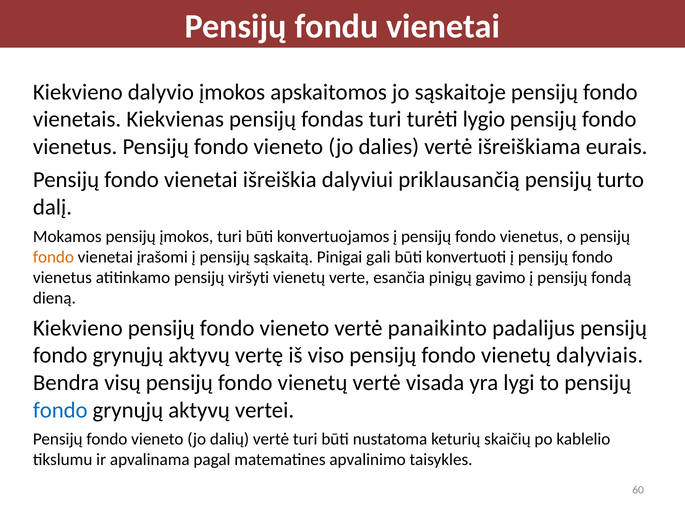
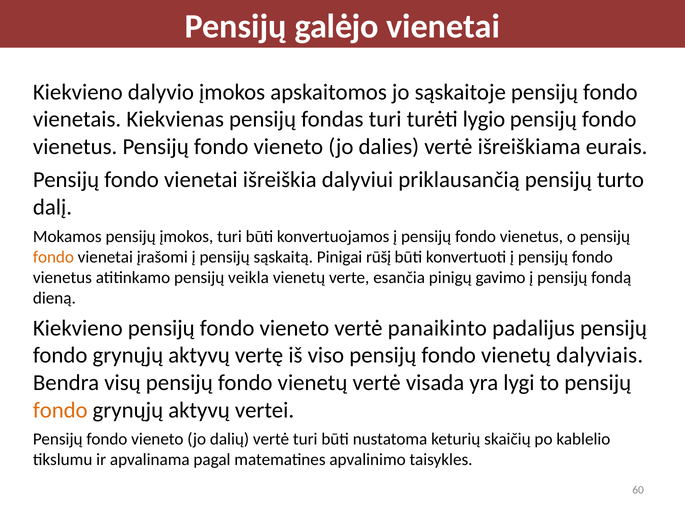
fondu: fondu -> galėjo (337, 26)
gali: gali -> rūšį (379, 257)
viršyti: viršyti -> veikla (249, 278)
fondo colour: blue -> orange (60, 411)
